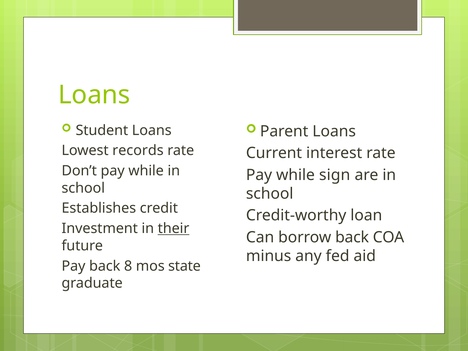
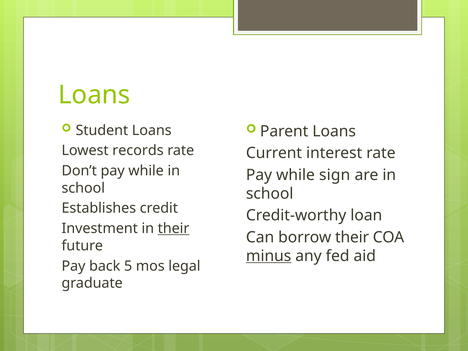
borrow back: back -> their (352, 237)
minus underline: none -> present (269, 256)
8: 8 -> 5 (128, 266)
state: state -> legal (184, 266)
